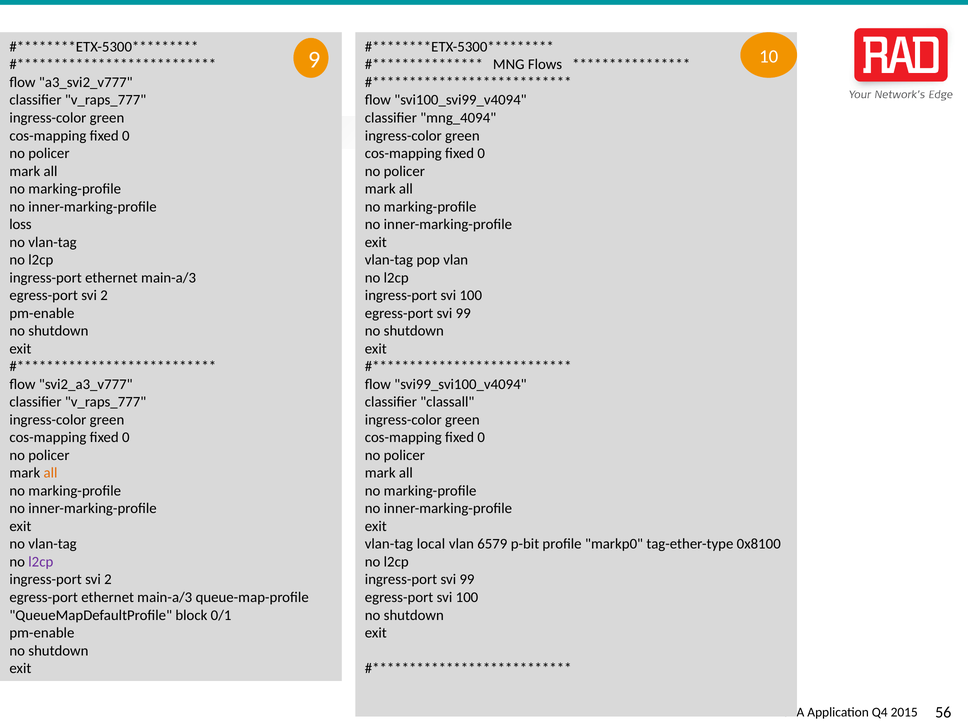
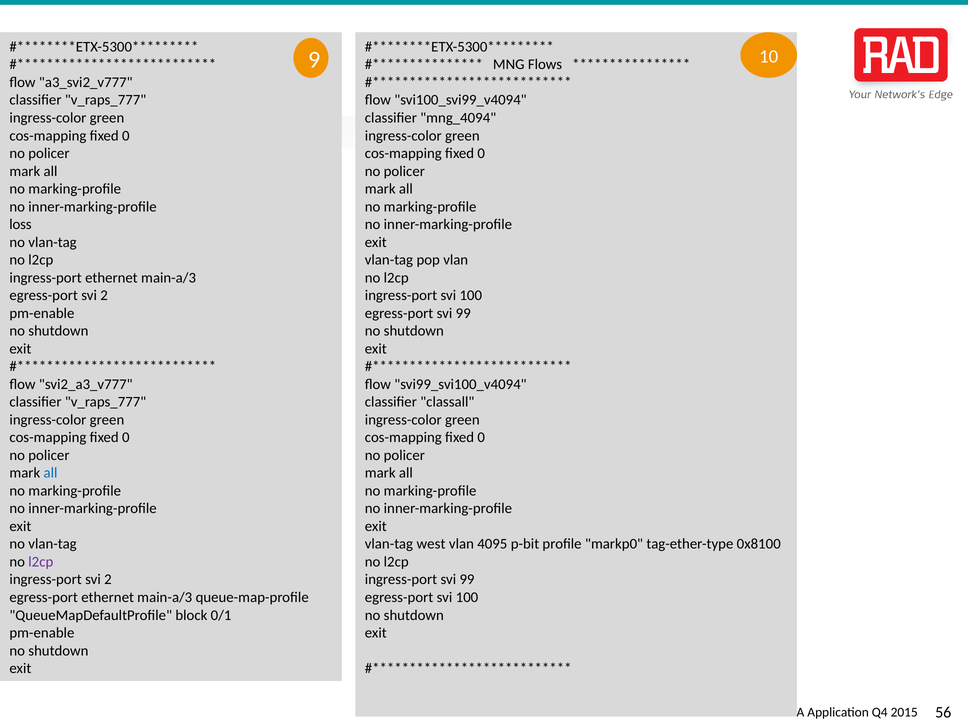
all colour: orange -> blue (51, 473)
local: local -> west (431, 544)
6579: 6579 -> 4095 (492, 544)
